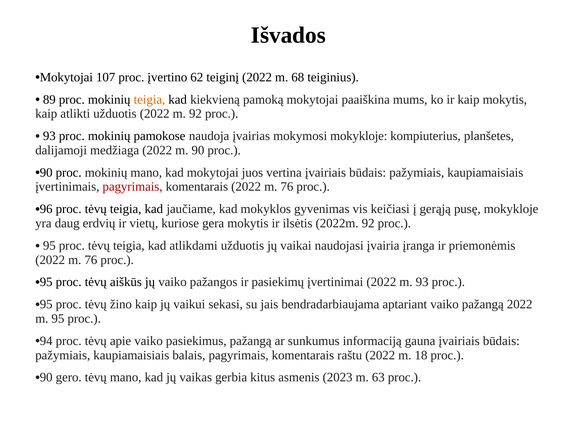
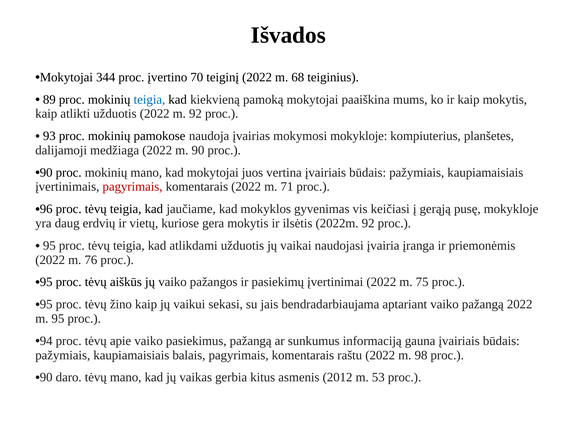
107: 107 -> 344 (106, 77)
62: 62 -> 70 (197, 77)
teigia colour: orange -> blue (149, 99)
komentarais 2022 m 76: 76 -> 71 (287, 187)
m 93: 93 -> 75 (422, 282)
18: 18 -> 98 (421, 355)
gero: gero -> daro (69, 377)
2023: 2023 -> 2012 (338, 377)
63: 63 -> 53 (378, 377)
